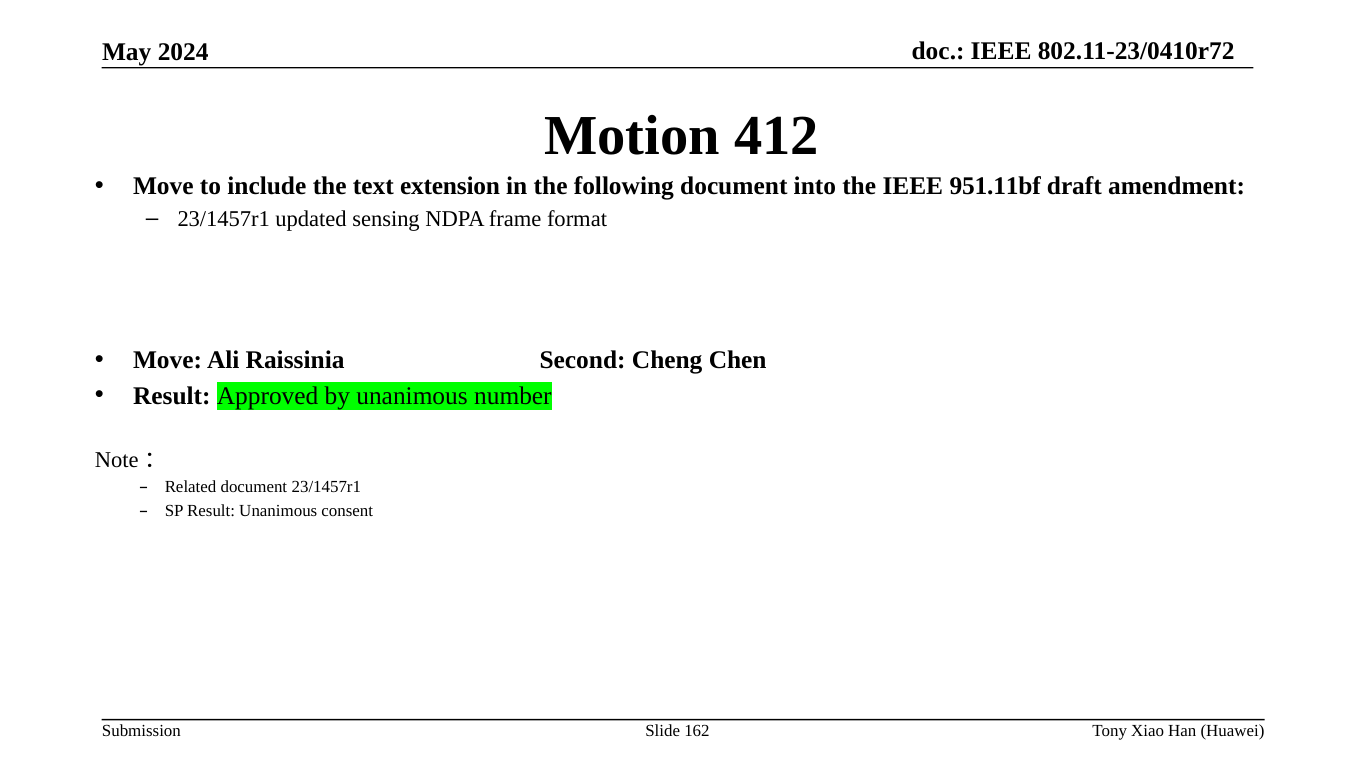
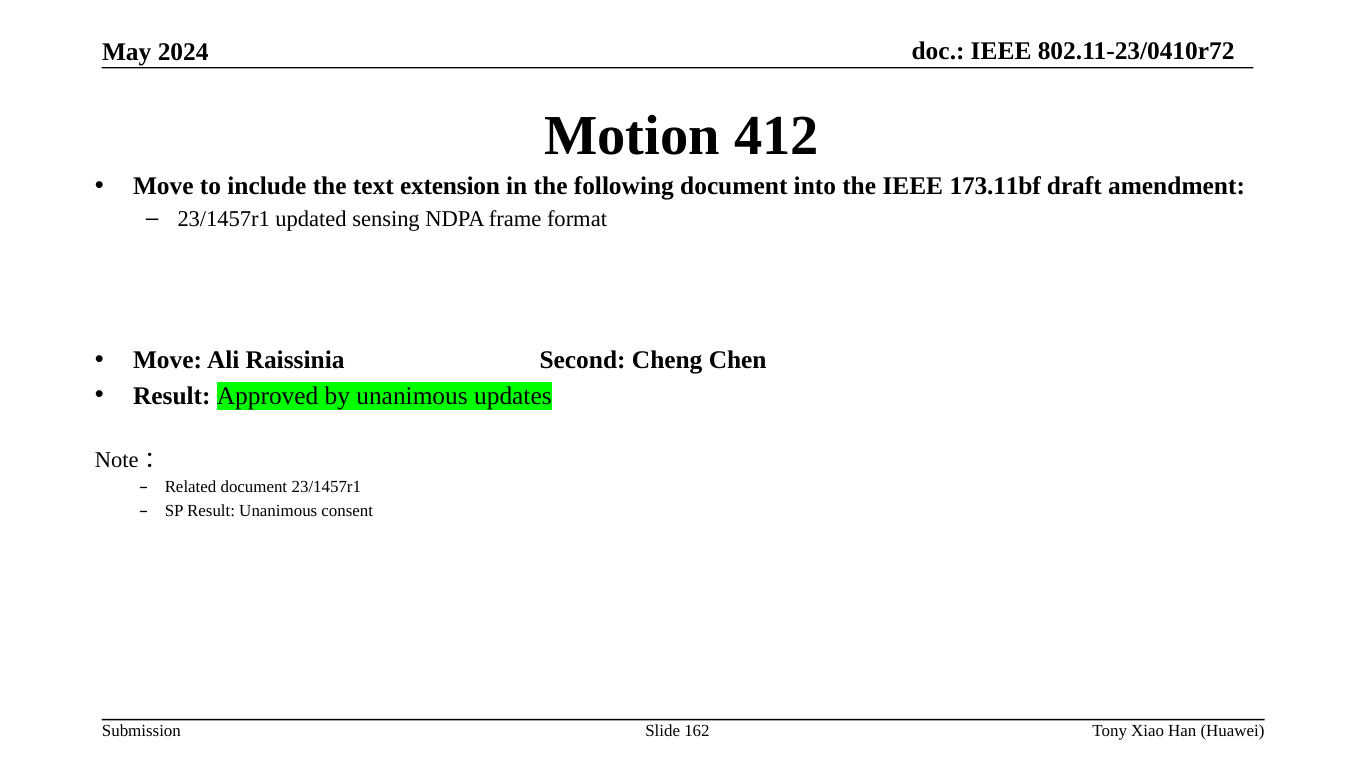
951.11bf: 951.11bf -> 173.11bf (995, 186)
number: number -> updates (513, 396)
